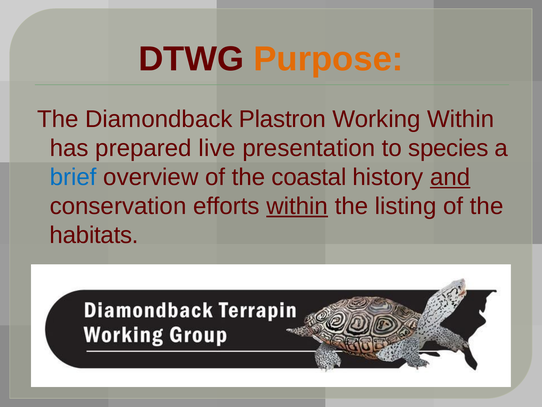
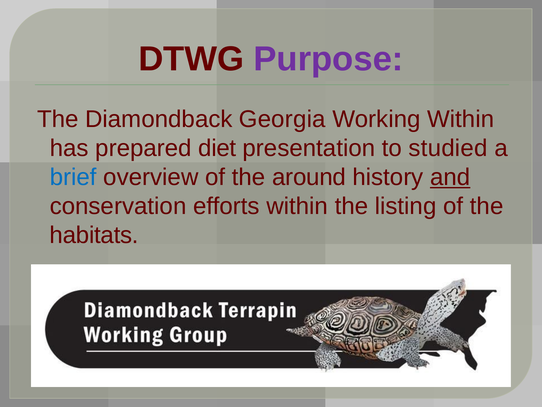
Purpose colour: orange -> purple (329, 59)
Plastron: Plastron -> Georgia (282, 119)
live: live -> diet (217, 148)
species: species -> studied (448, 148)
coastal: coastal -> around (309, 177)
within underline: present -> none (297, 206)
